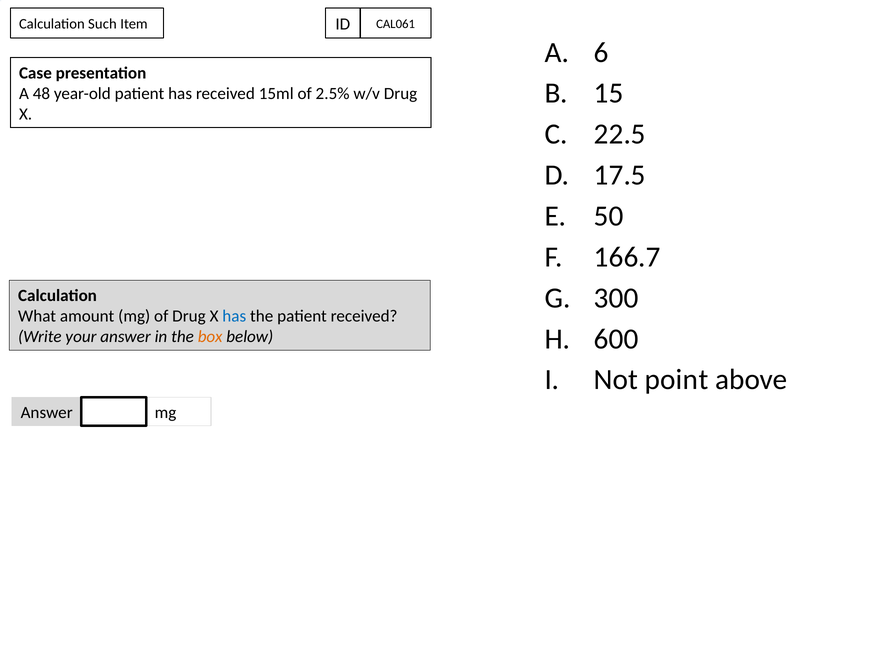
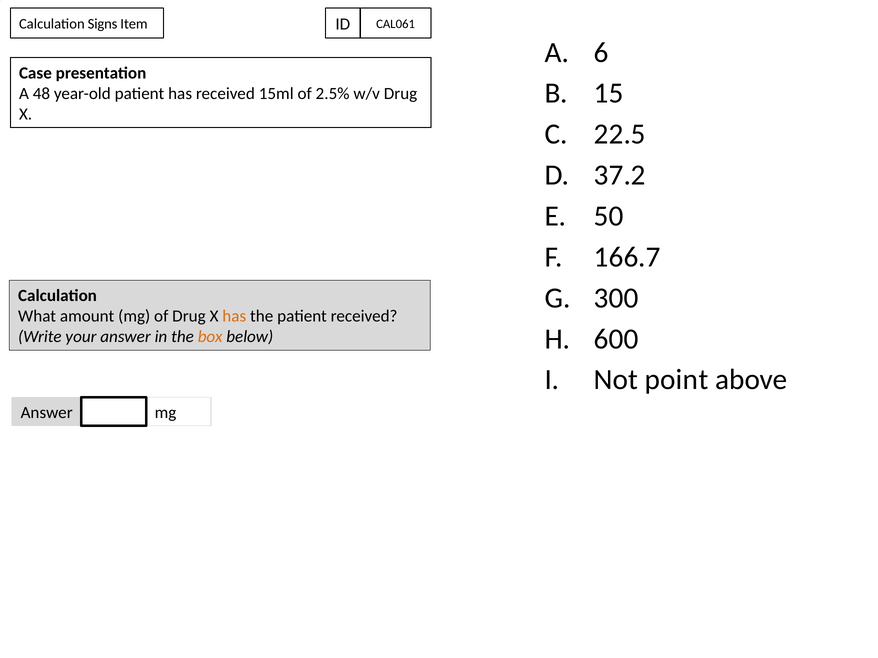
Such: Such -> Signs (103, 24)
17.5: 17.5 -> 37.2 (620, 175)
has colour: blue -> orange (234, 317)
